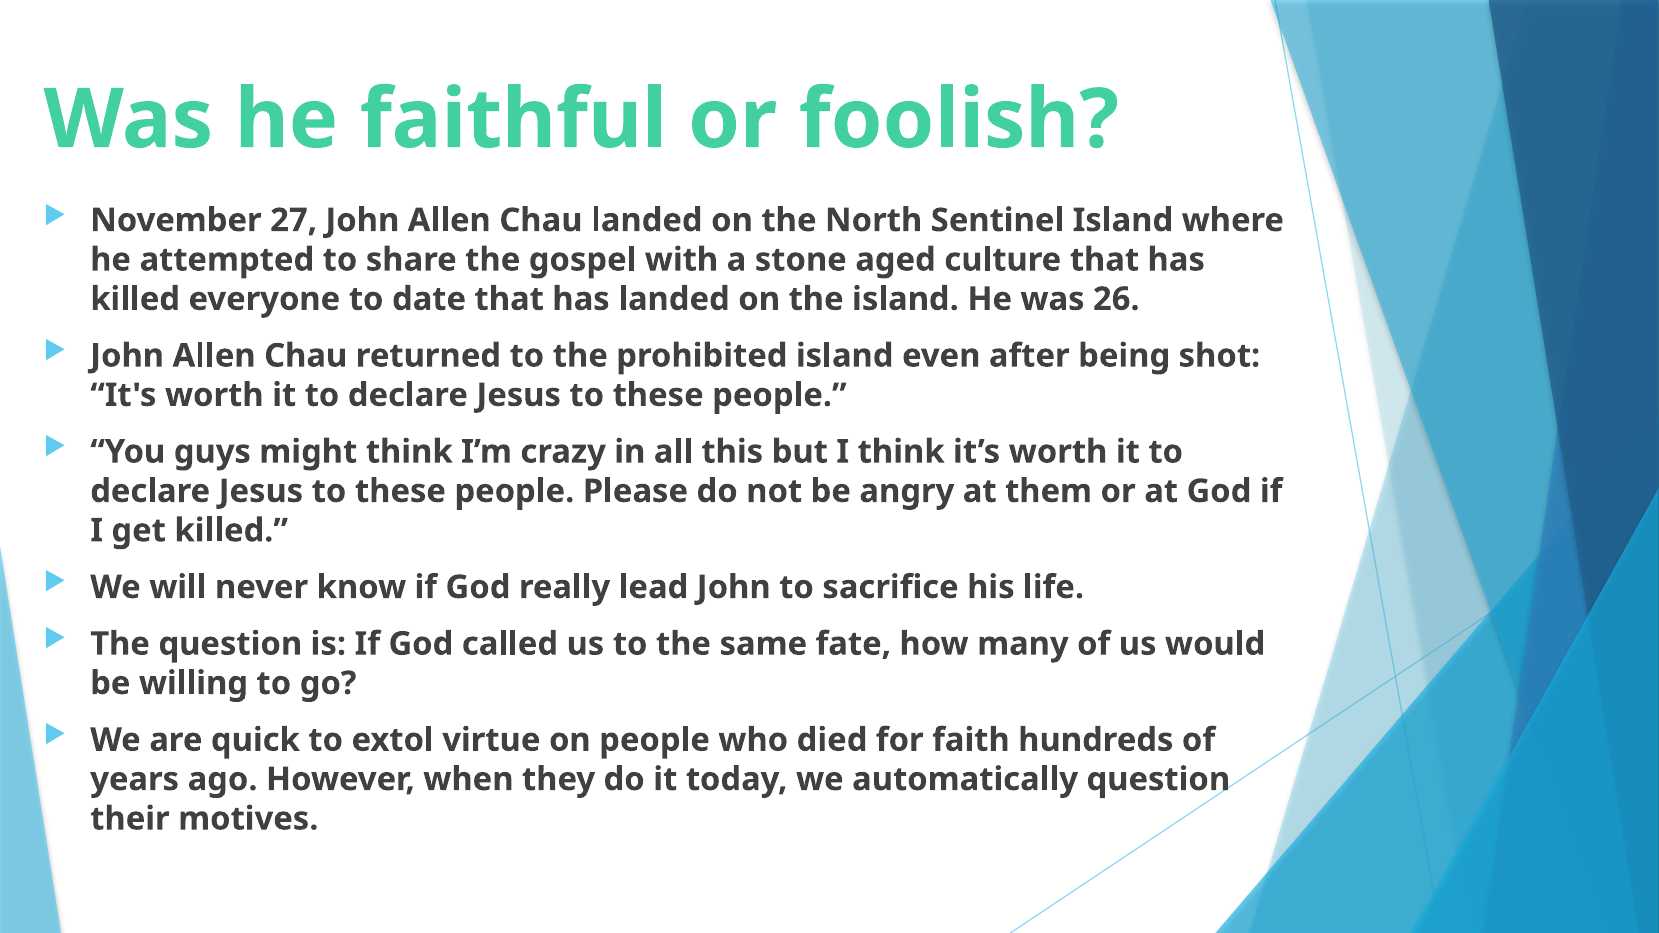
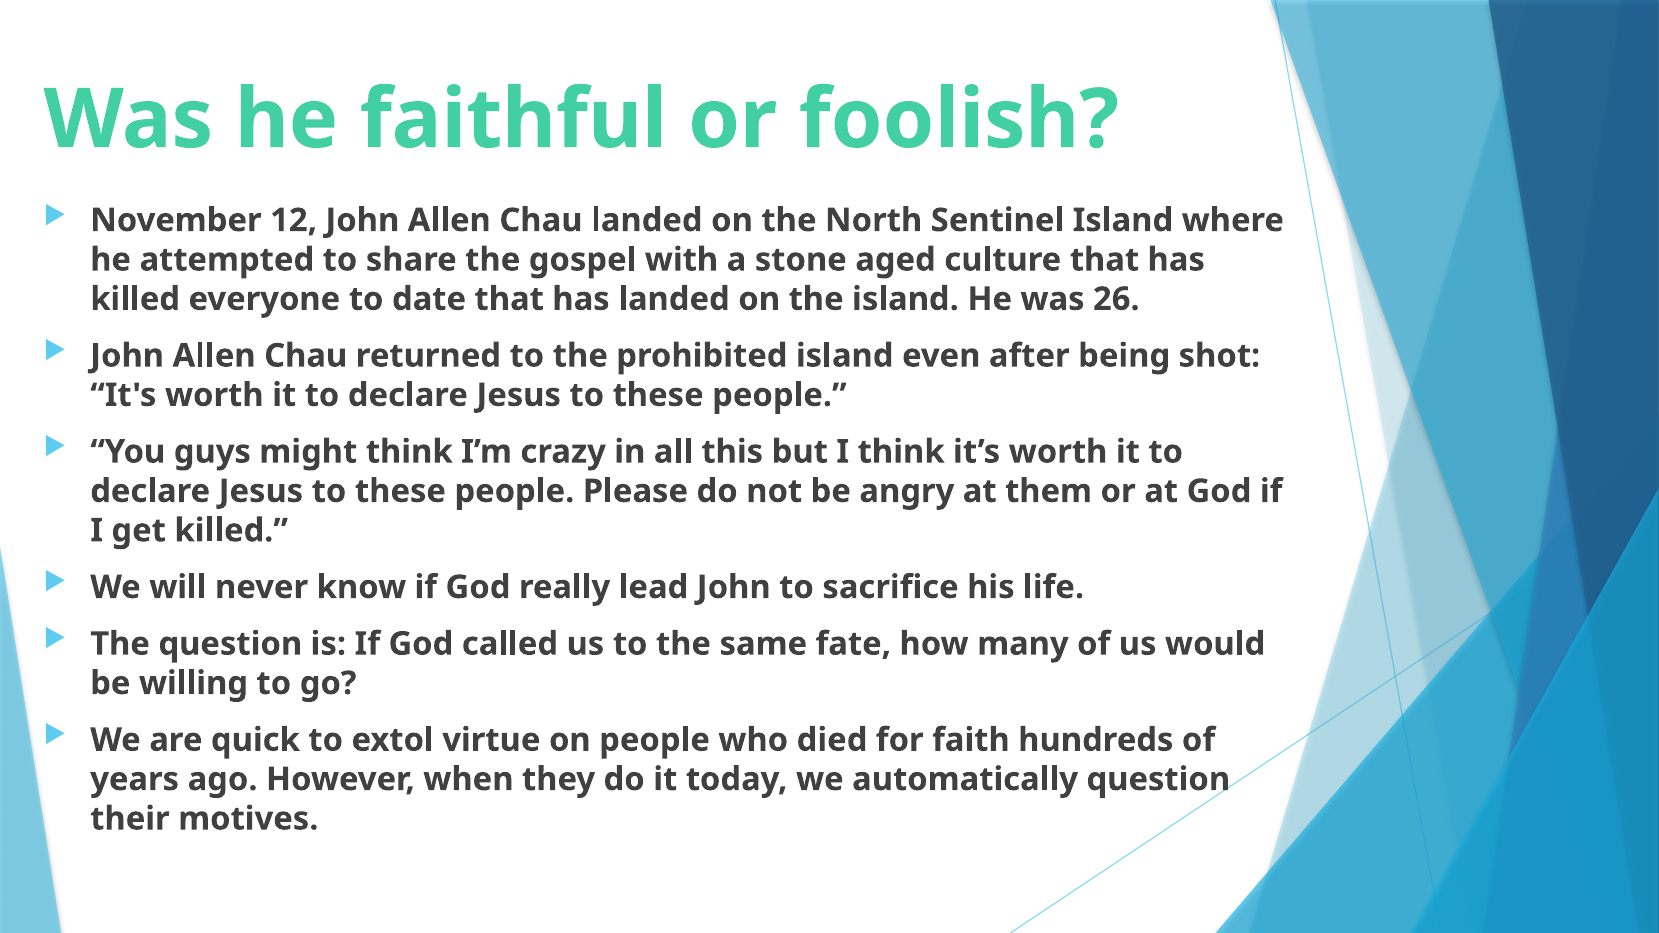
27: 27 -> 12 (294, 220)
